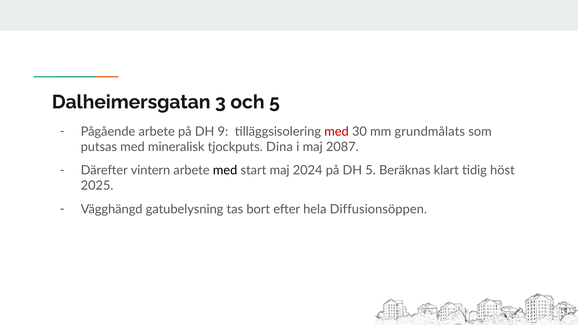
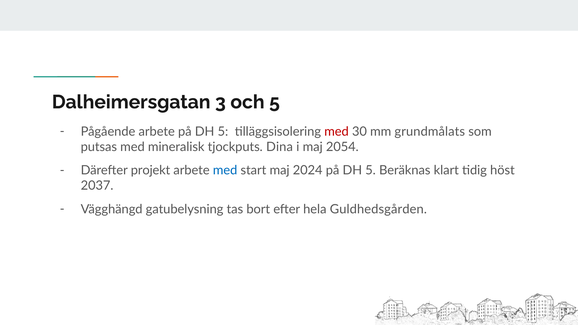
arbete på DH 9: 9 -> 5 (223, 132)
2087: 2087 -> 2054 (342, 147)
vintern: vintern -> projekt (151, 170)
med colour: black -> blue (225, 170)
2025: 2025 -> 2037 (97, 186)
Diffusionsöppen: Diffusionsöppen -> Guldhedsgården (378, 209)
